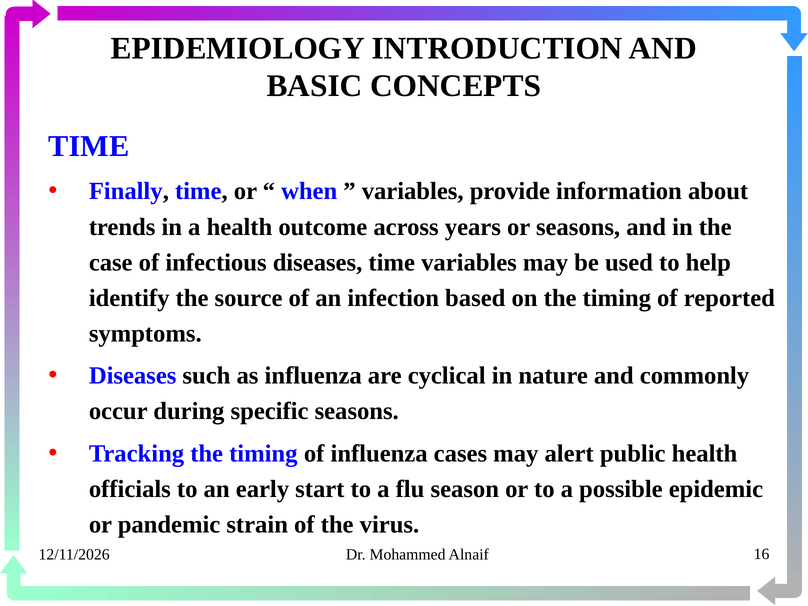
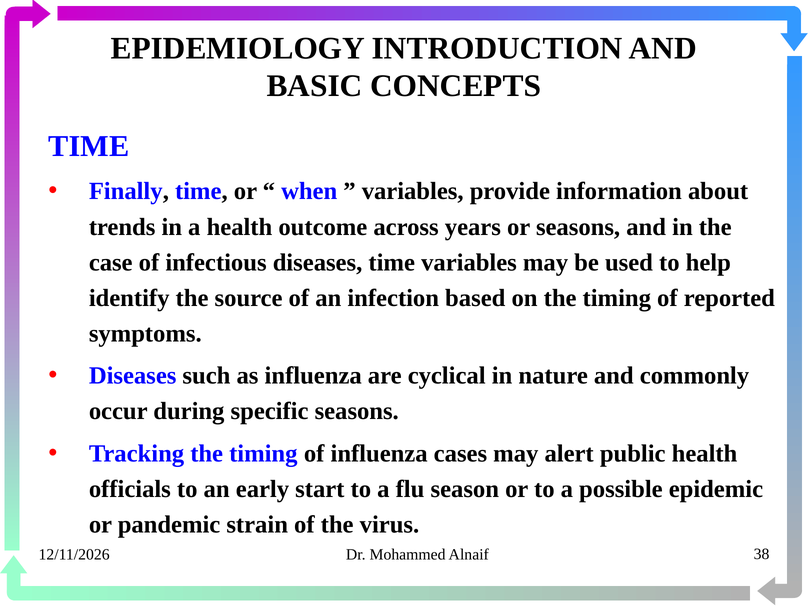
16: 16 -> 38 (762, 554)
